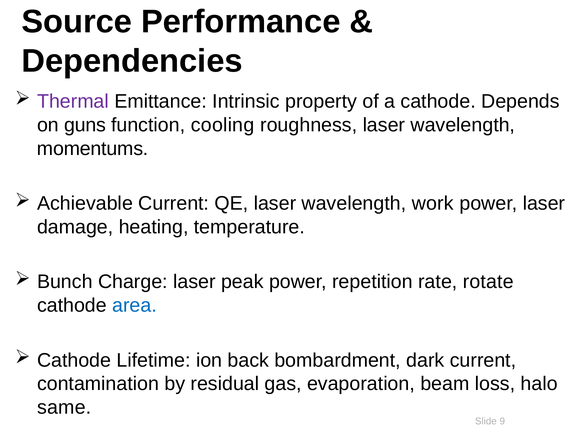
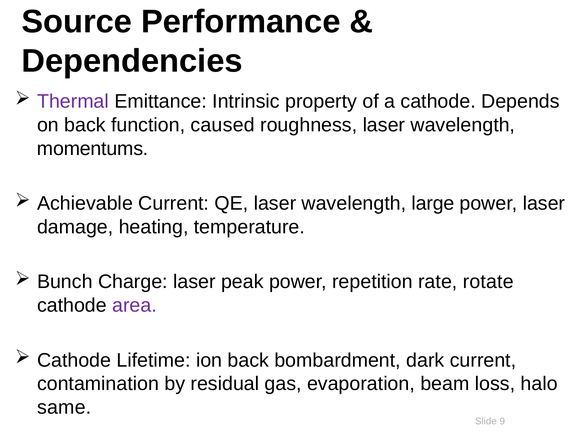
on guns: guns -> back (85, 125)
cooling: cooling -> caused (223, 125)
work: work -> large (433, 203)
area colour: blue -> purple (135, 305)
